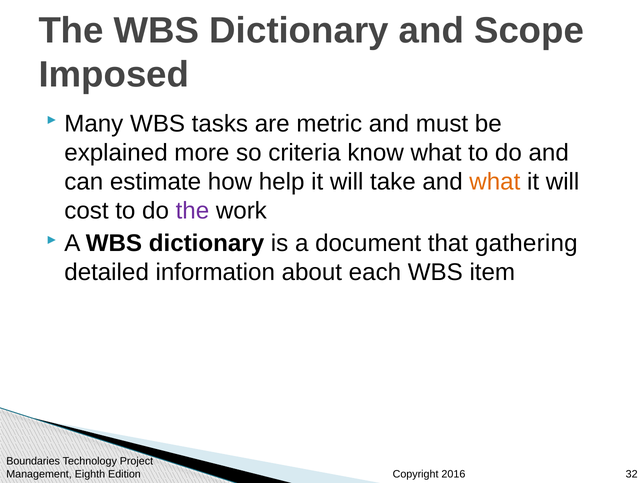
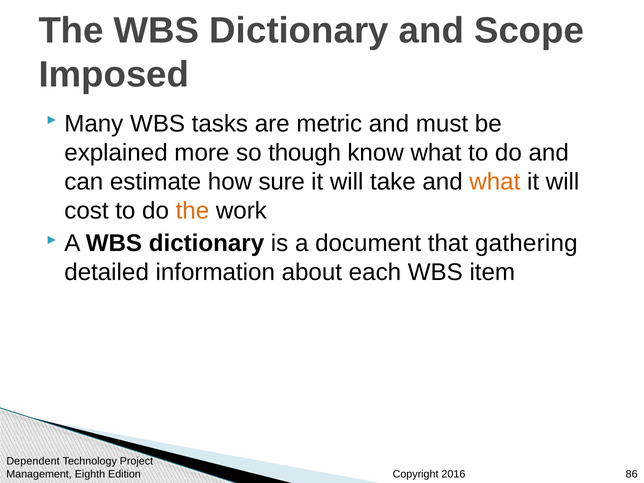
criteria: criteria -> though (305, 153)
help: help -> sure (282, 182)
the colour: purple -> orange (192, 211)
Boundaries: Boundaries -> Dependent (33, 461)
32: 32 -> 86 (632, 474)
